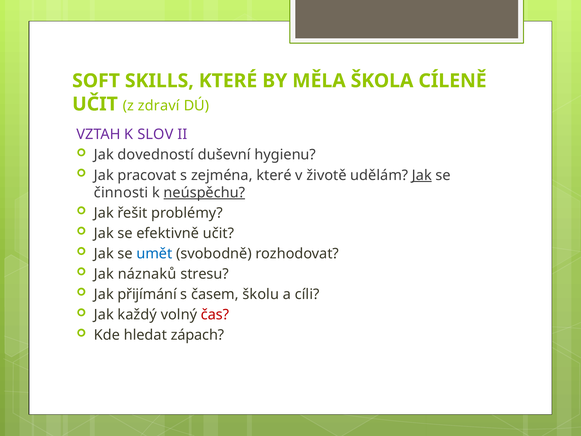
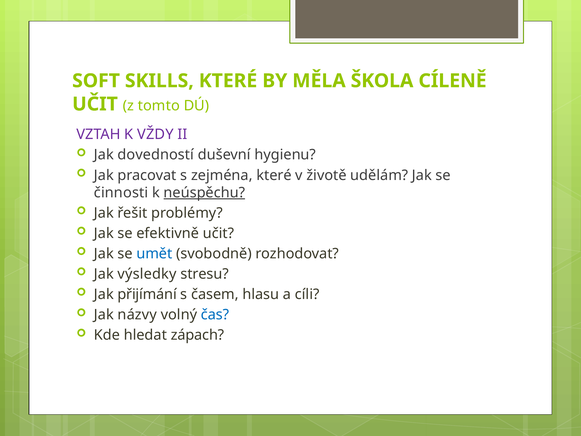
zdraví: zdraví -> tomto (159, 106)
SLOV: SLOV -> VŽDY (155, 134)
Jak underline: present -> none (422, 175)
náznaků: náznaků -> výsledky (147, 274)
školu: školu -> hlasu (261, 294)
každý: každý -> názvy (137, 315)
čas colour: red -> blue (215, 315)
